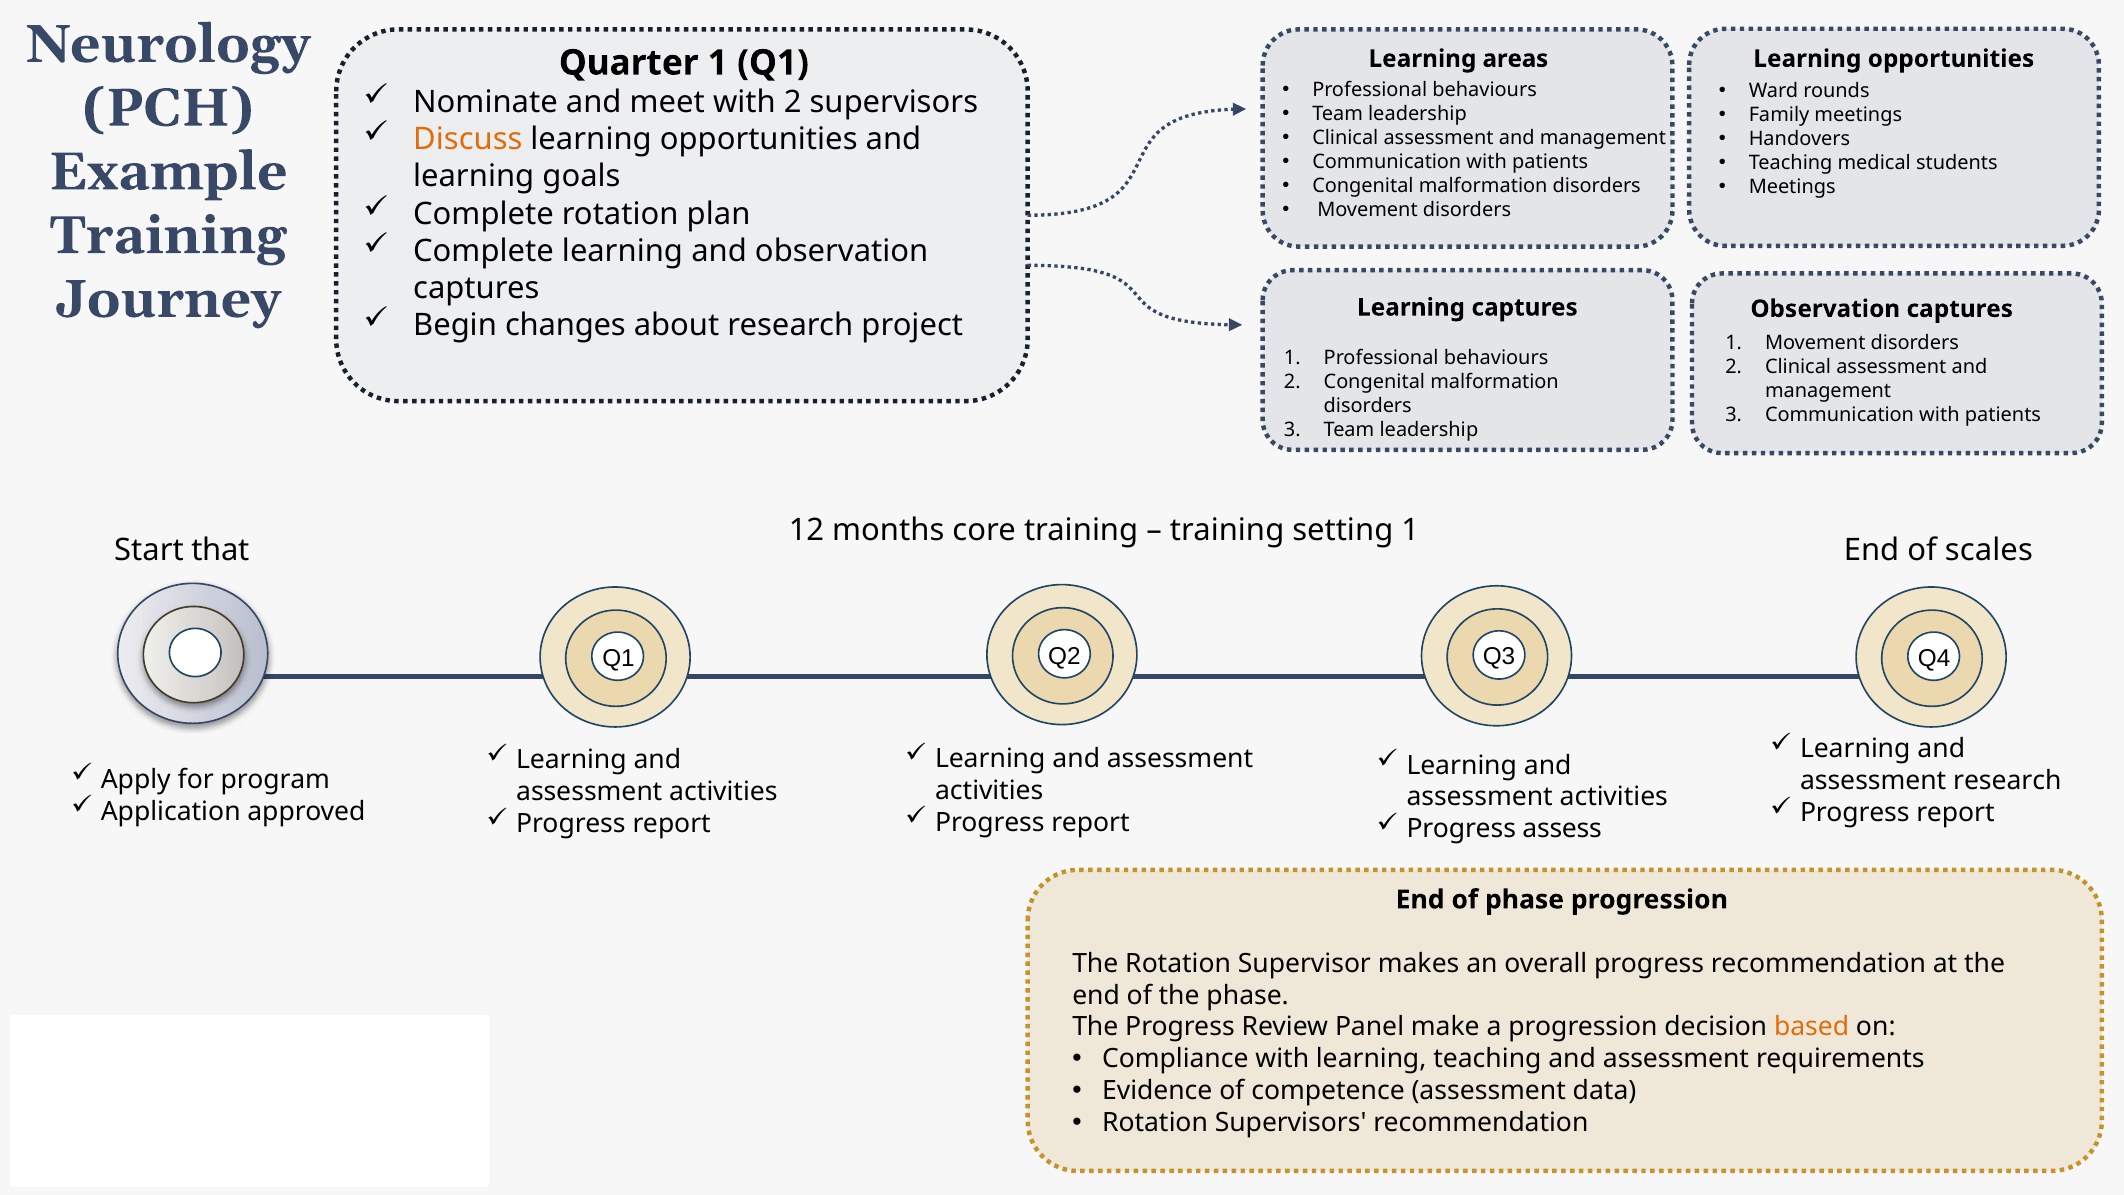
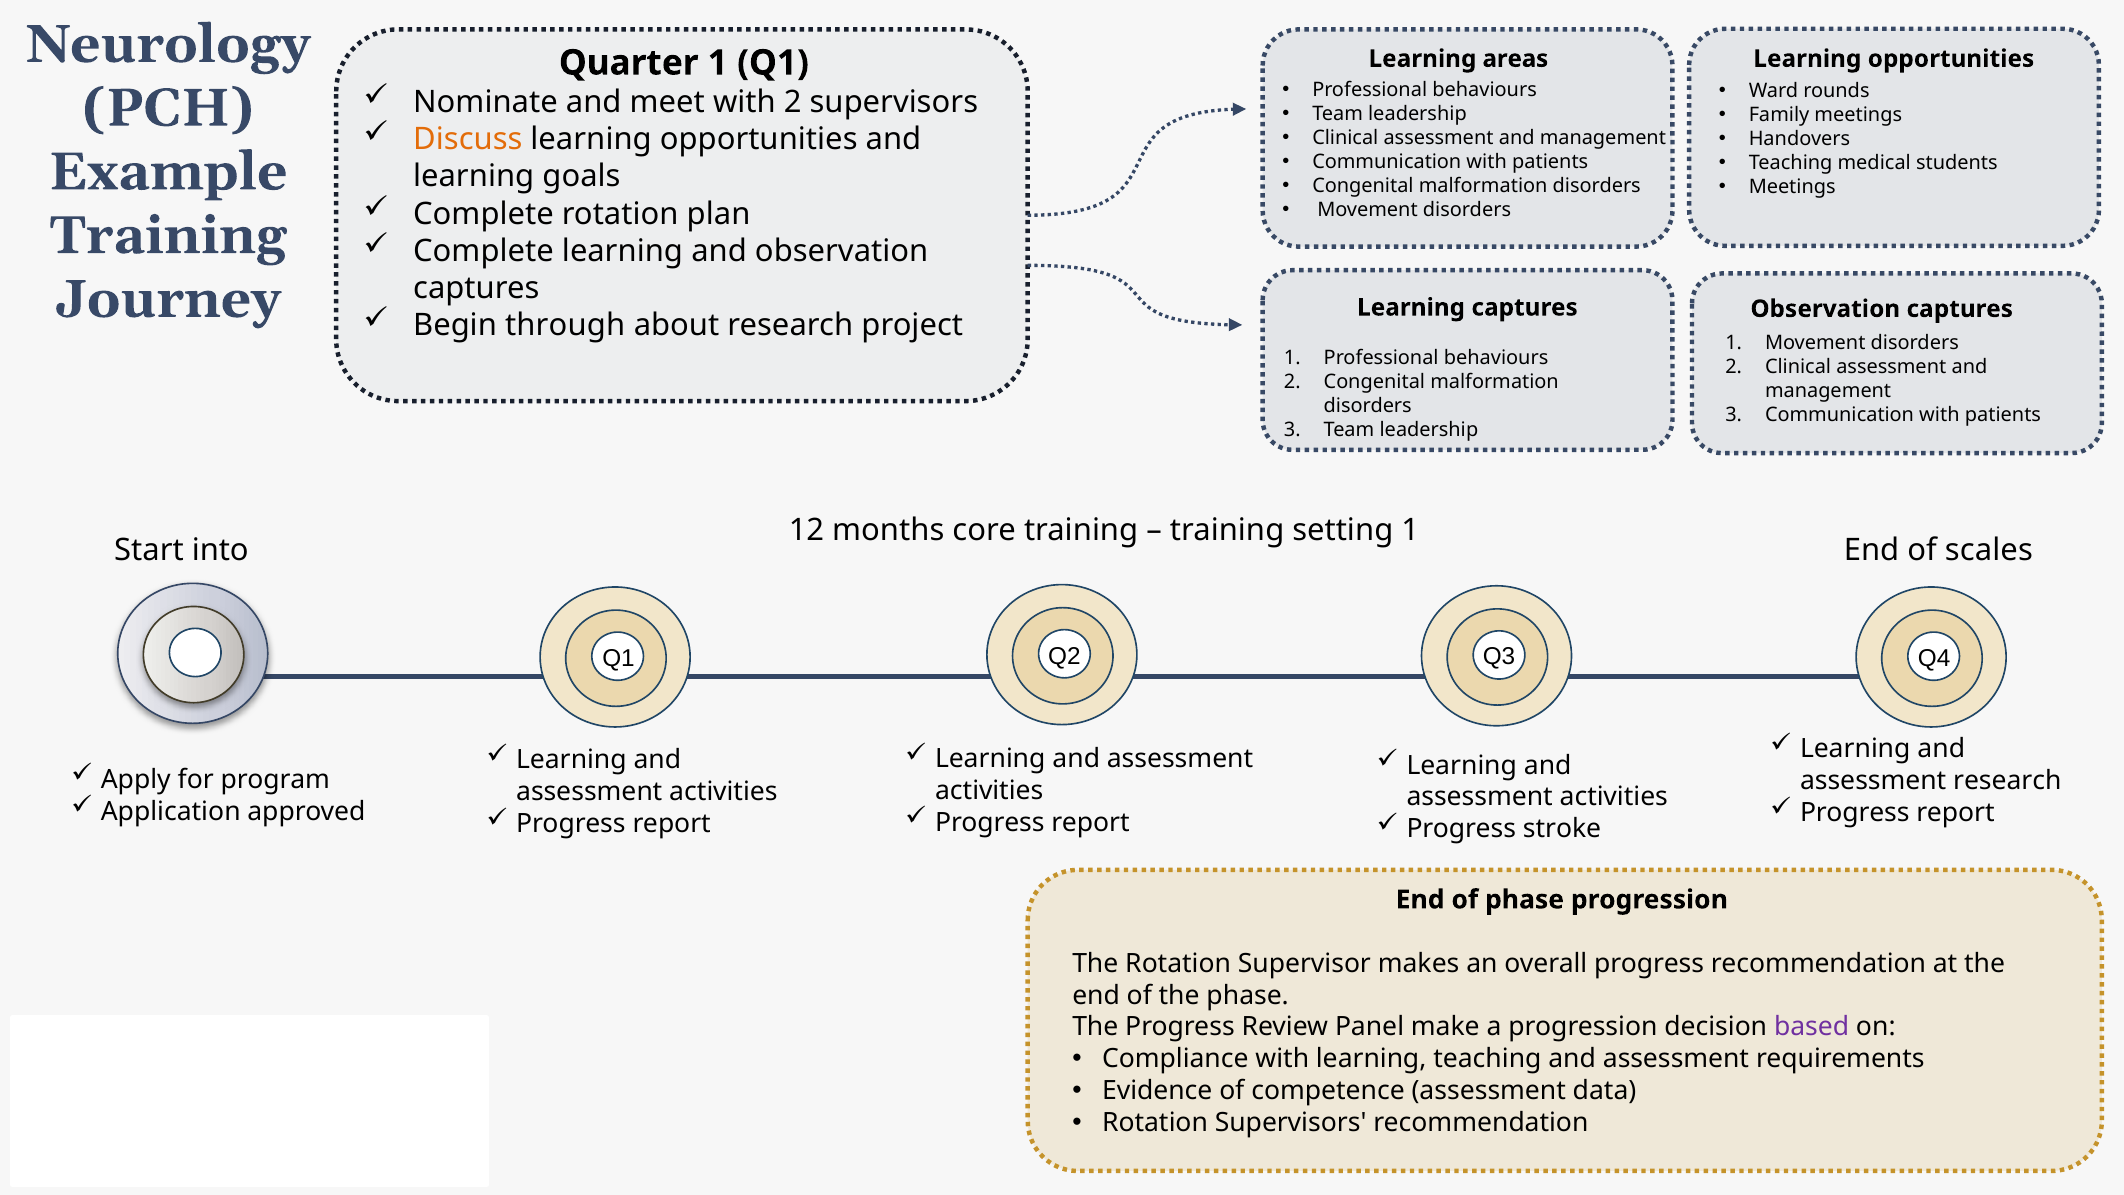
changes: changes -> through (565, 325)
that: that -> into (220, 550)
assess: assess -> stroke (1562, 829)
based colour: orange -> purple (1812, 1027)
